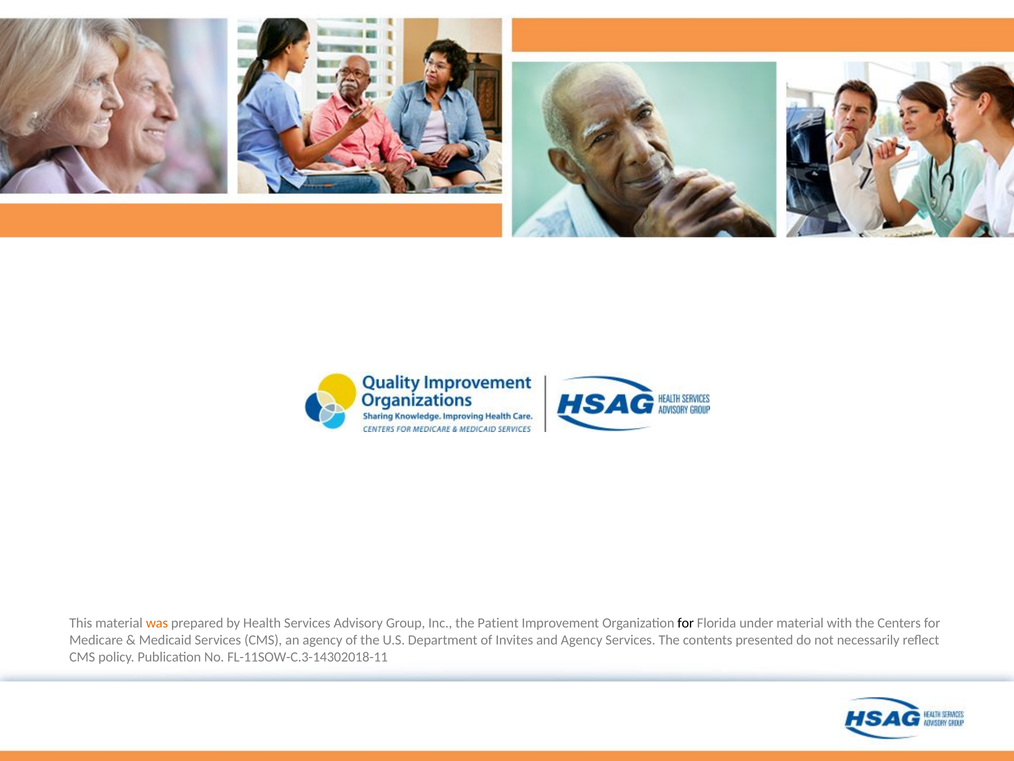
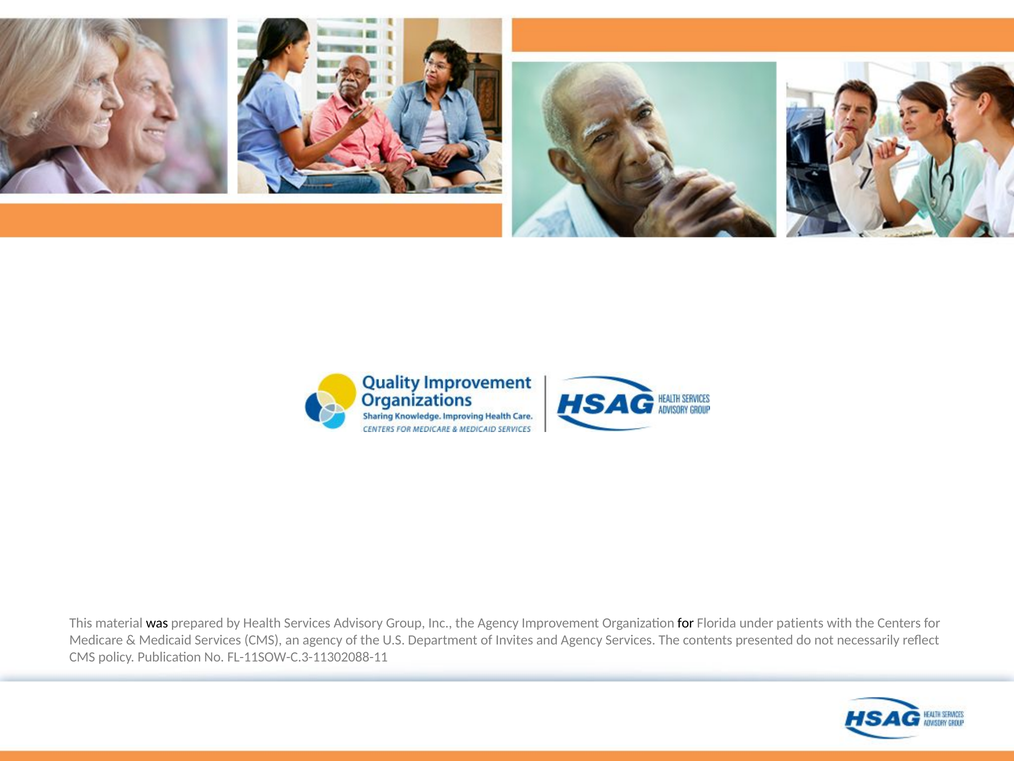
was colour: orange -> black (157, 623)
the Patient: Patient -> Agency (498, 623)
under material: material -> patients (800, 623)
FL-11SOW-C.3-14302018-11: FL-11SOW-C.3-14302018-11 -> FL-11SOW-C.3-11302088-11 (308, 657)
